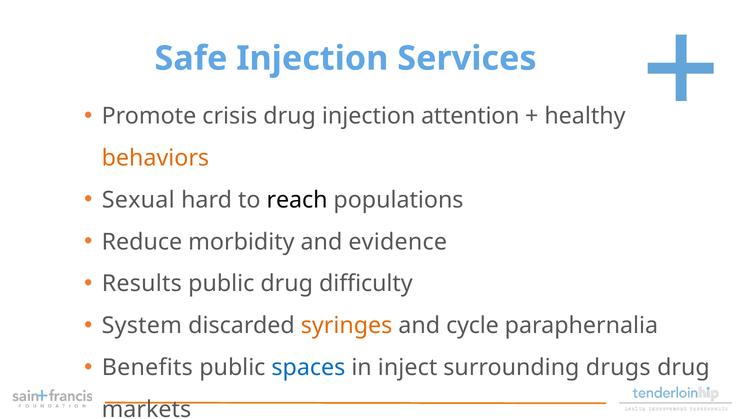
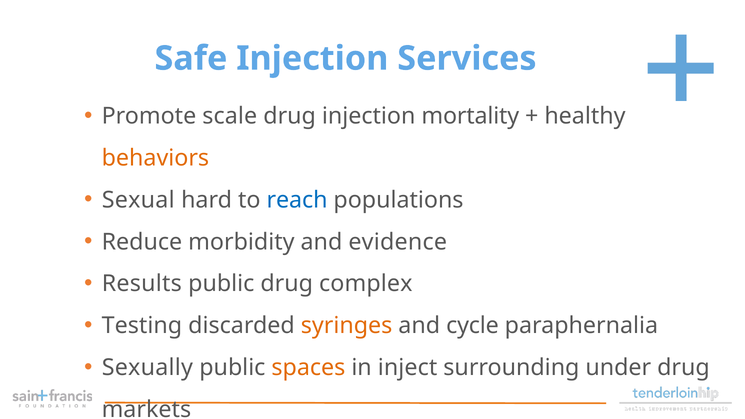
crisis: crisis -> scale (230, 116)
attention: attention -> mortality (470, 116)
reach colour: black -> blue (297, 200)
difficulty: difficulty -> complex (366, 284)
System: System -> Testing (142, 326)
Benefits: Benefits -> Sexually (147, 368)
spaces colour: blue -> orange (308, 368)
drugs: drugs -> under (618, 368)
